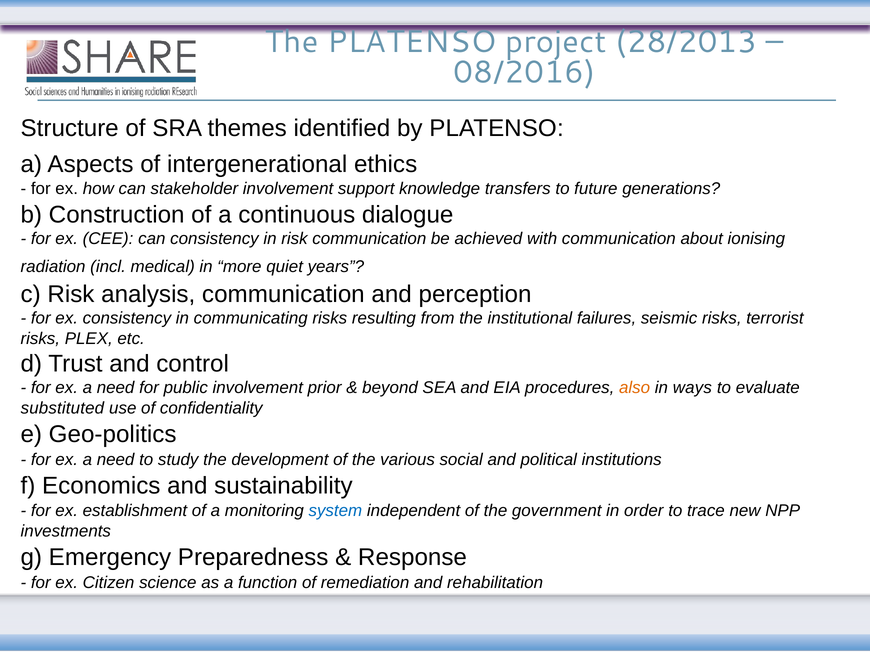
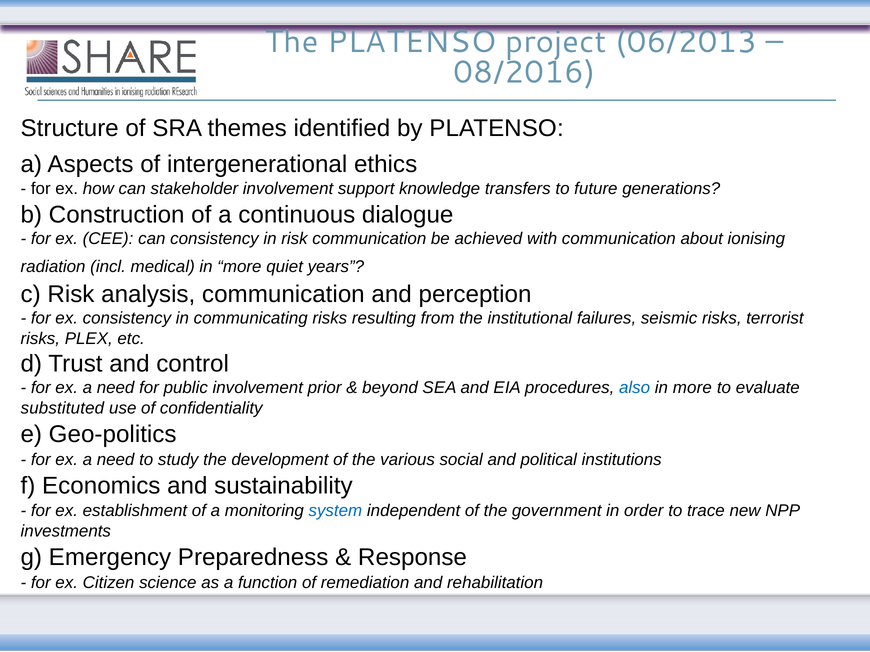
28/2013: 28/2013 -> 06/2013 (686, 42)
also colour: orange -> blue (635, 388)
ways: ways -> more (692, 388)
